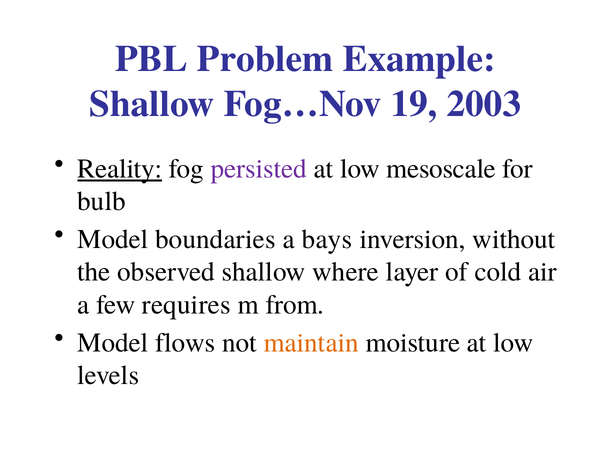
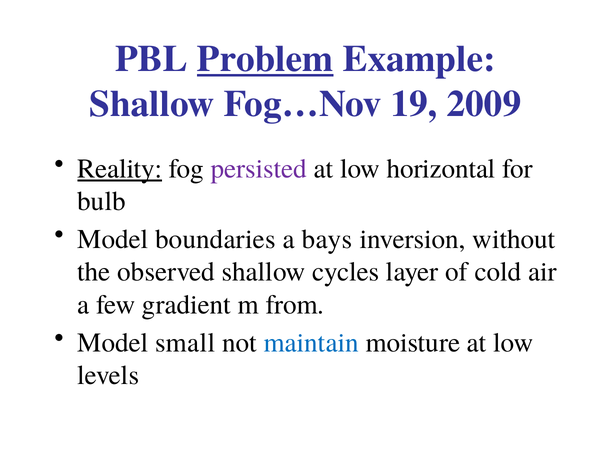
Problem underline: none -> present (265, 59)
2003: 2003 -> 2009 (484, 104)
mesoscale: mesoscale -> horizontal (441, 169)
where: where -> cycles (346, 272)
requires: requires -> gradient (186, 305)
flows: flows -> small (185, 343)
maintain colour: orange -> blue (311, 343)
